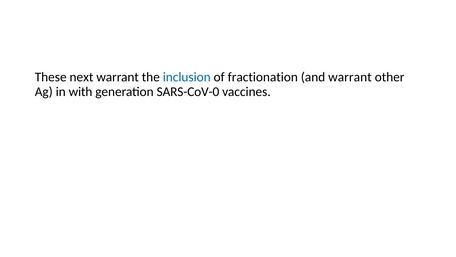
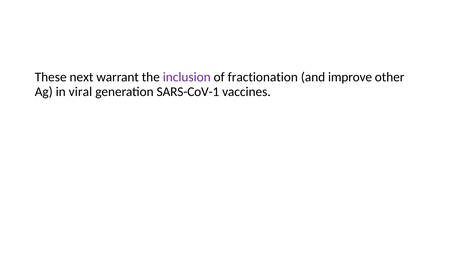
inclusion colour: blue -> purple (187, 77)
and warrant: warrant -> improve (350, 77)
with: with -> viral (80, 91)
SARS-CoV-0: SARS-CoV-0 -> SARS-CoV-1 (188, 91)
